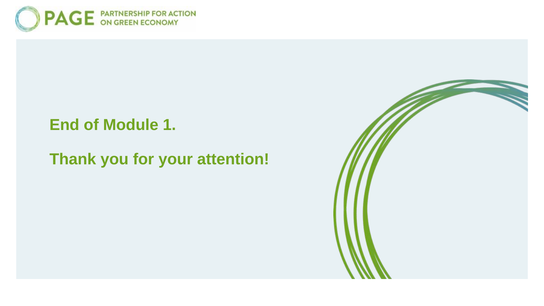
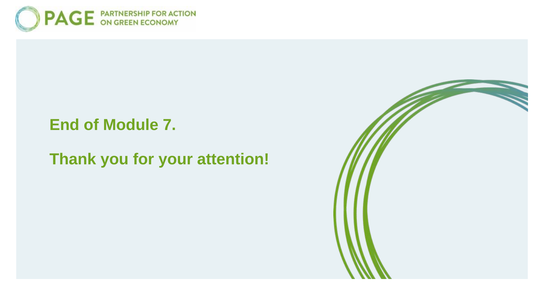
1: 1 -> 7 (169, 125)
